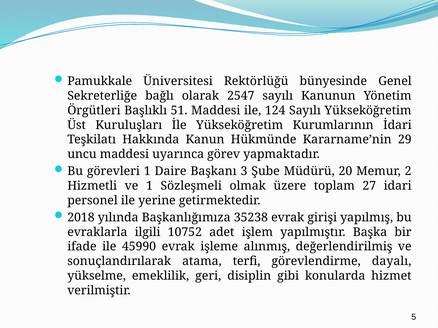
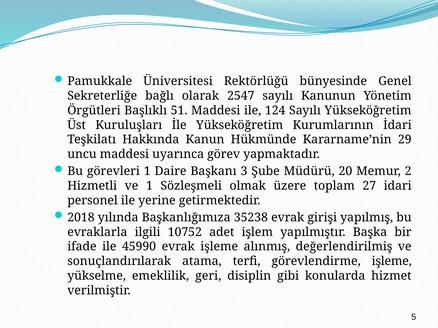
görevlendirme dayalı: dayalı -> işleme (392, 262)
